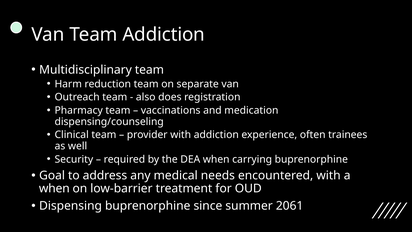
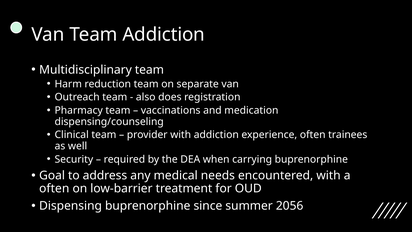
when: when -> often (54, 188)
2061: 2061 -> 2056 (290, 206)
